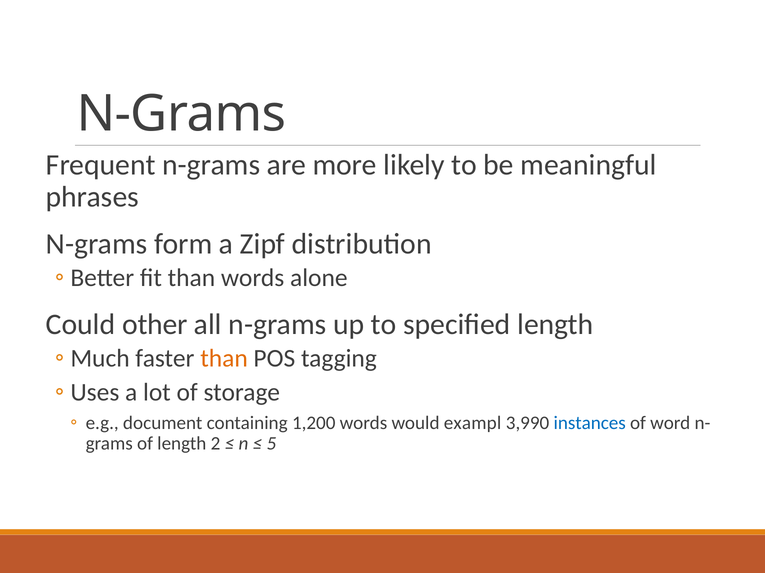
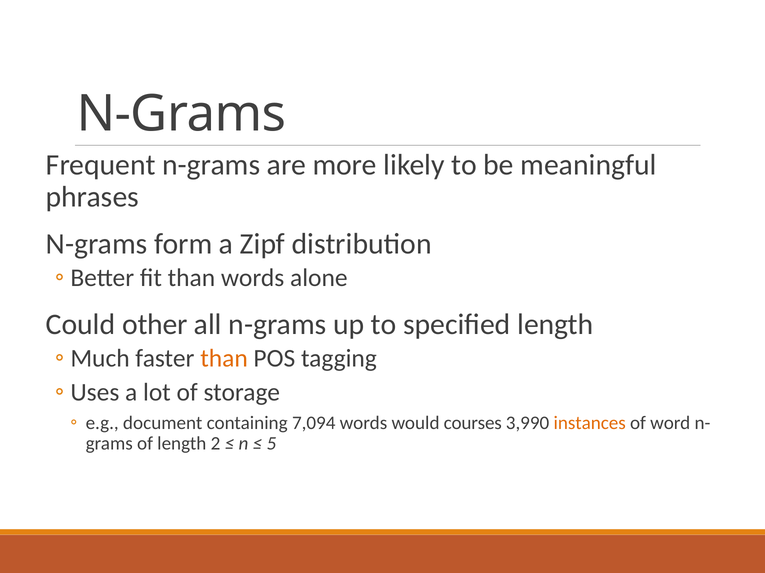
1,200: 1,200 -> 7,094 (314, 423)
exampl: exampl -> courses (473, 423)
instances colour: blue -> orange (590, 423)
